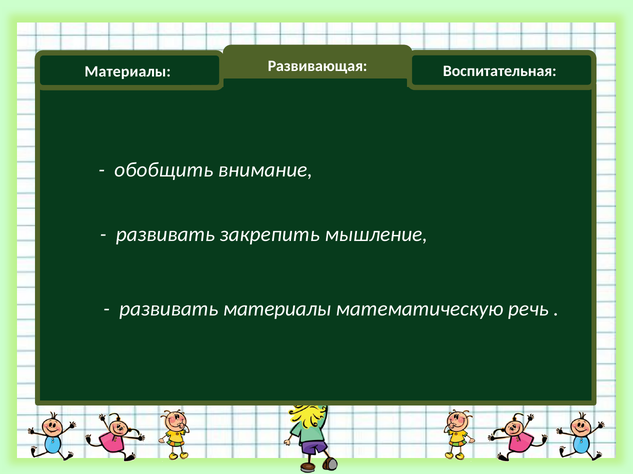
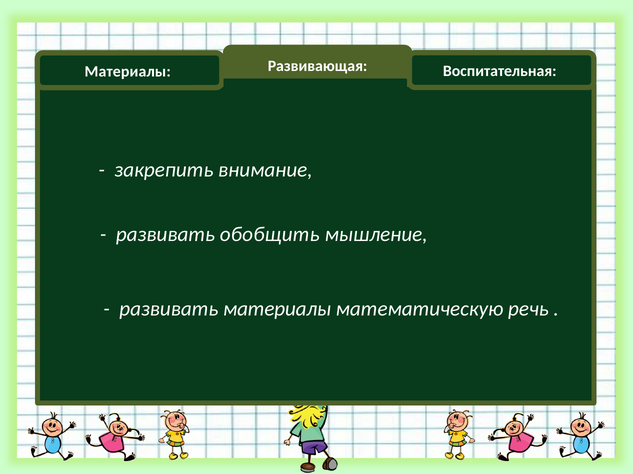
обобщить: обобщить -> закрепить (164, 170)
закрепить: закрепить -> обобщить (270, 235)
